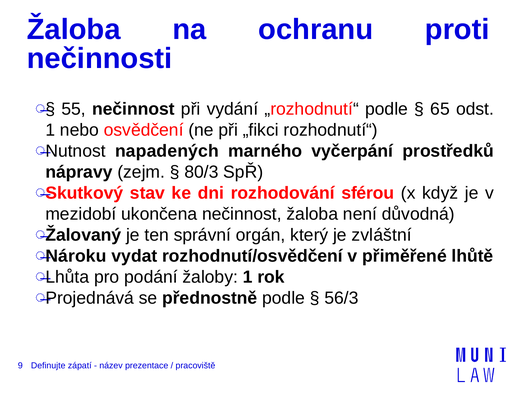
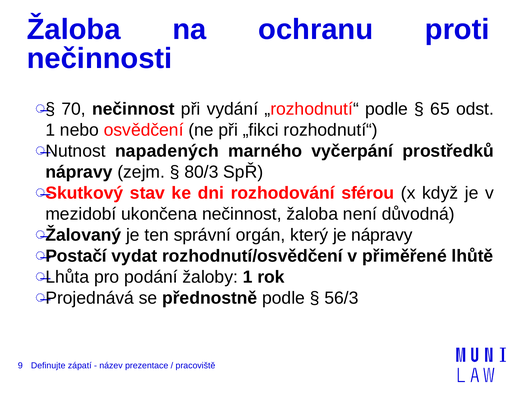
55: 55 -> 70 (74, 109)
je zvláštní: zvláštní -> nápravy (382, 235)
Nároku: Nároku -> Postačí (76, 256)
